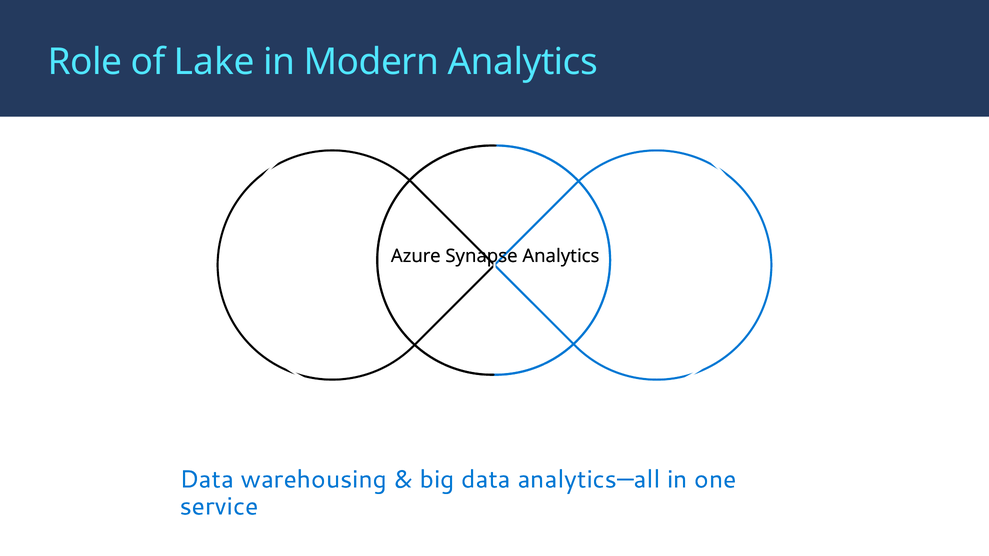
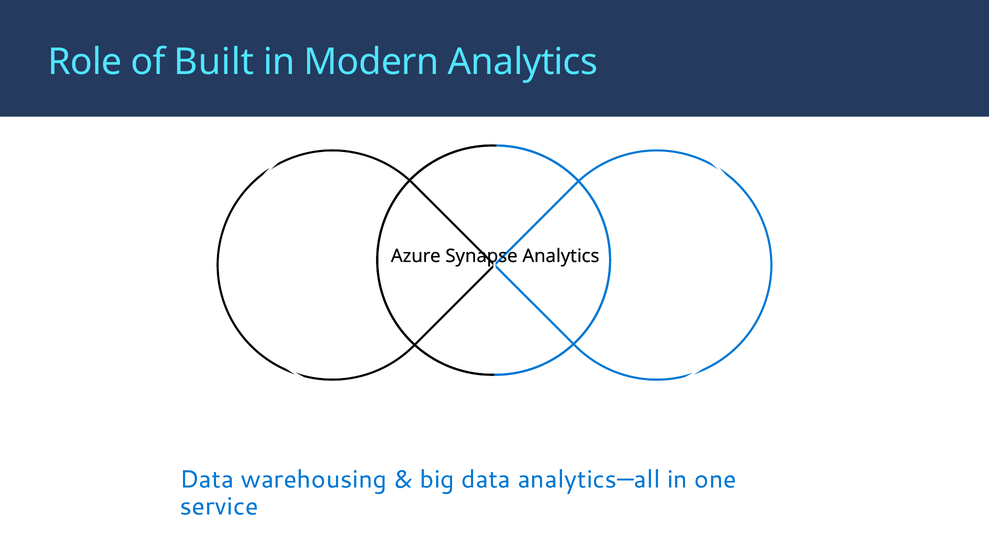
Lake: Lake -> Built (214, 62)
